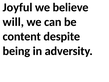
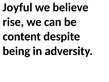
will: will -> rise (13, 22)
